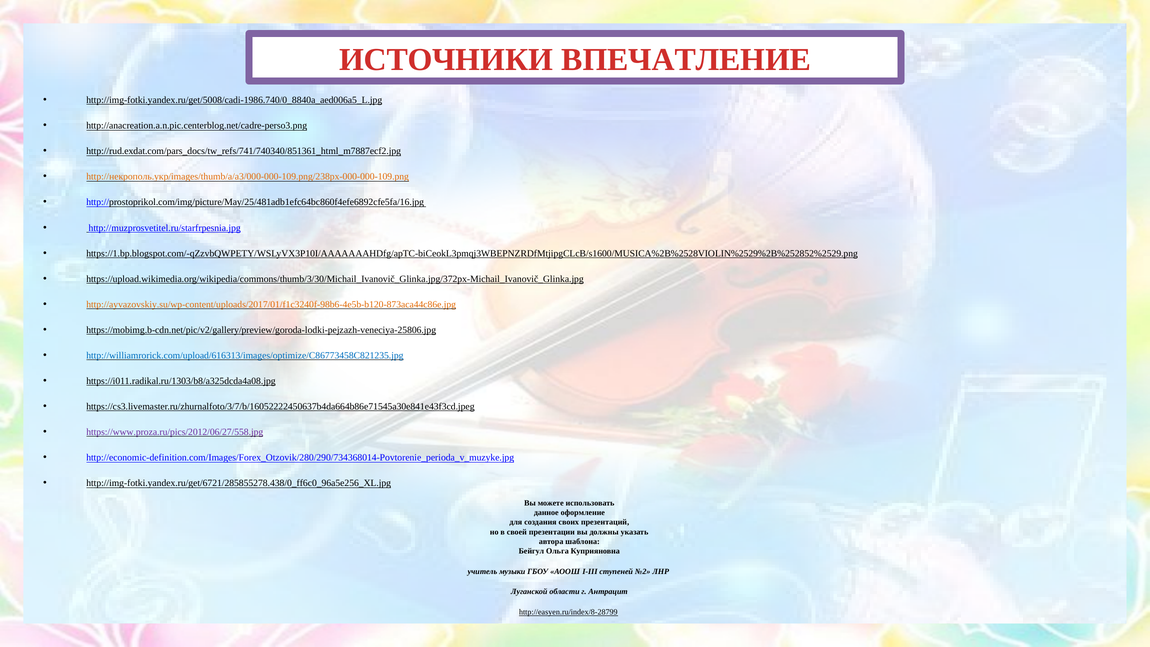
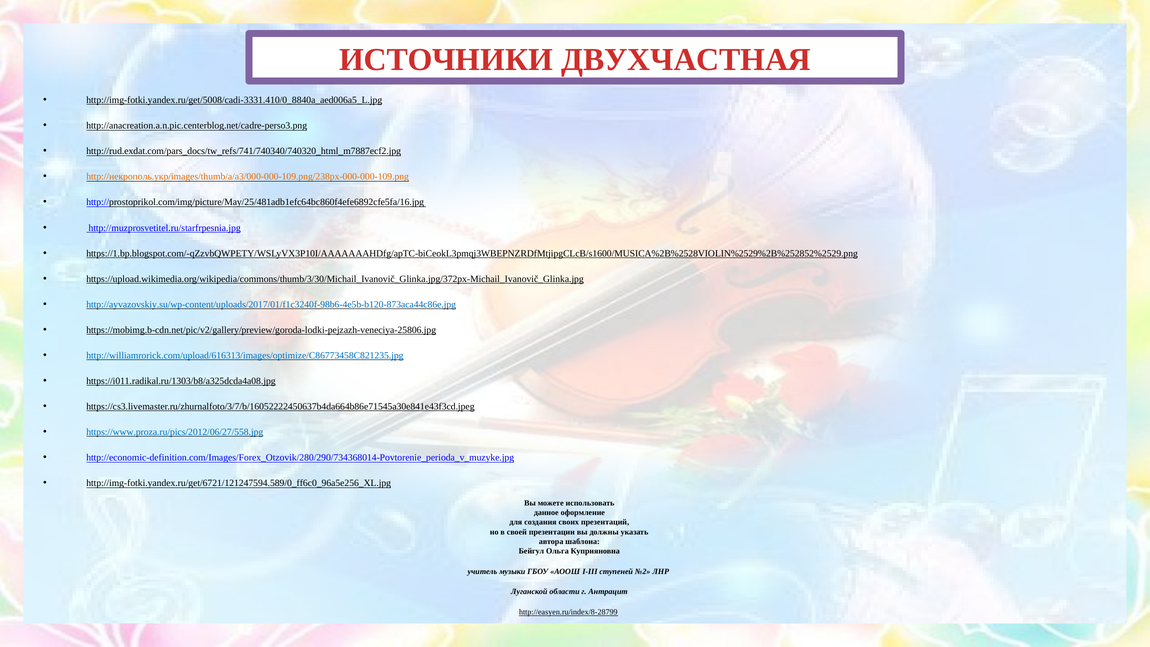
ВПЕЧАТЛЕНИЕ: ВПЕЧАТЛЕНИЕ -> ДВУХЧАСТНАЯ (686, 60)
http://img-fotki.yandex.ru/get/5008/cadi-1986.740/0_8840a_aed006a5_L.jpg: http://img-fotki.yandex.ru/get/5008/cadi-1986.740/0_8840a_aed006a5_L.jpg -> http://img-fotki.yandex.ru/get/5008/cadi-3331.410/0_8840a_aed006a5_L.jpg (234, 100)
http://rud.exdat.com/pars_docs/tw_refs/741/740340/851361_html_m7887ecf2.jpg: http://rud.exdat.com/pars_docs/tw_refs/741/740340/851361_html_m7887ecf2.jpg -> http://rud.exdat.com/pars_docs/tw_refs/741/740340/740320_html_m7887ecf2.jpg (244, 151)
http://ayvazovskiy.su/wp-content/uploads/2017/01/f1c3240f-98b6-4e5b-b120-873aca44c86e.jpg colour: orange -> blue (271, 304)
https://www.proza.ru/pics/2012/06/27/558.jpg colour: purple -> blue (175, 432)
http://img-fotki.yandex.ru/get/6721/285855278.438/0_ff6c0_96a5e256_XL.jpg: http://img-fotki.yandex.ru/get/6721/285855278.438/0_ff6c0_96a5e256_XL.jpg -> http://img-fotki.yandex.ru/get/6721/121247594.589/0_ff6c0_96a5e256_XL.jpg (239, 483)
